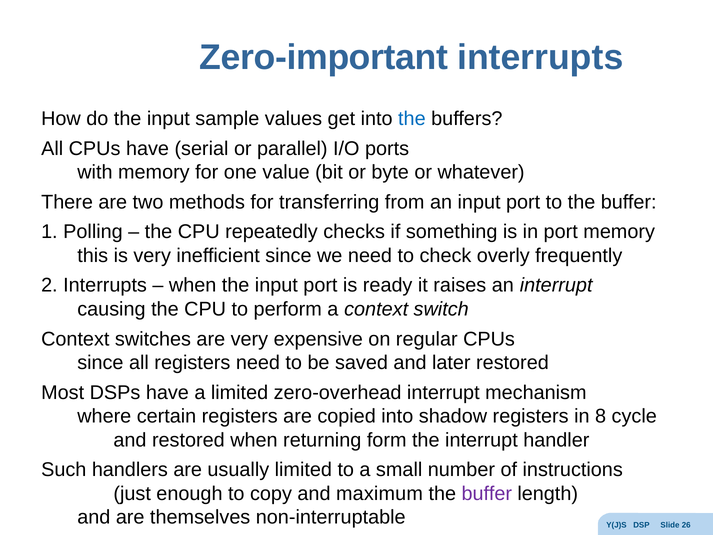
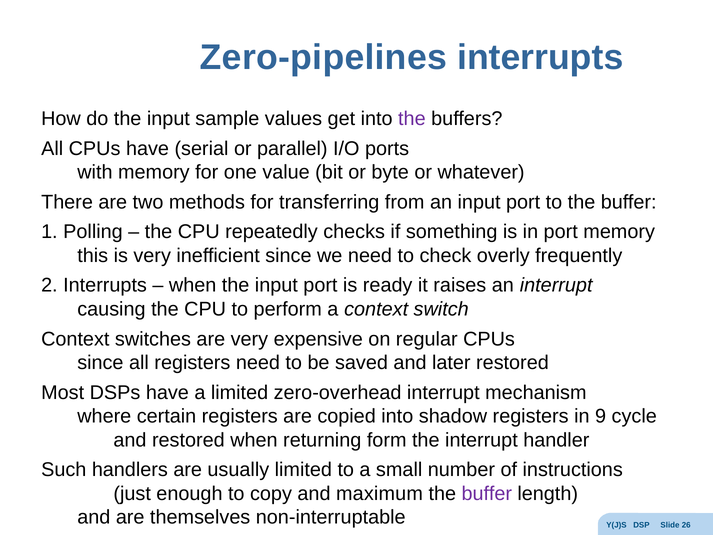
Zero-important: Zero-important -> Zero-pipelines (323, 57)
the colour: blue -> purple (412, 119)
8: 8 -> 9 (601, 416)
